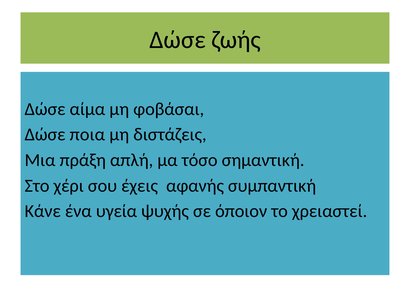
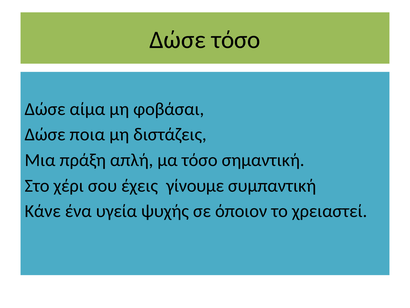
Δώσε ζωής: ζωής -> τόσο (236, 40)
αφανής: αφανής -> γίνουμε (195, 185)
